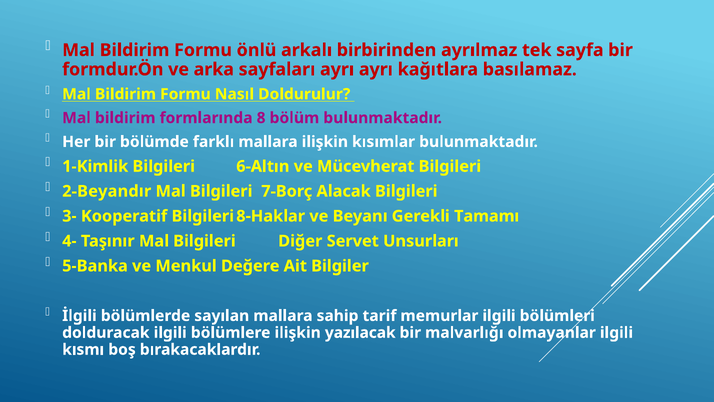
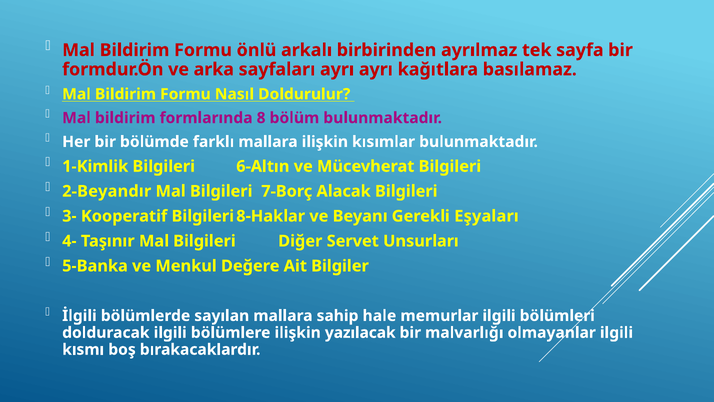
Tamamı: Tamamı -> Eşyaları (487, 216)
tarif: tarif -> hale (379, 316)
